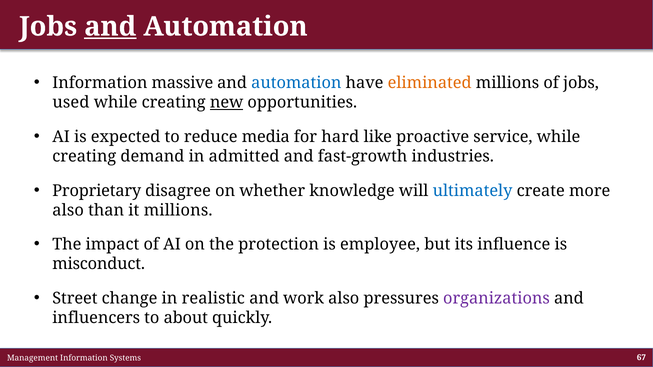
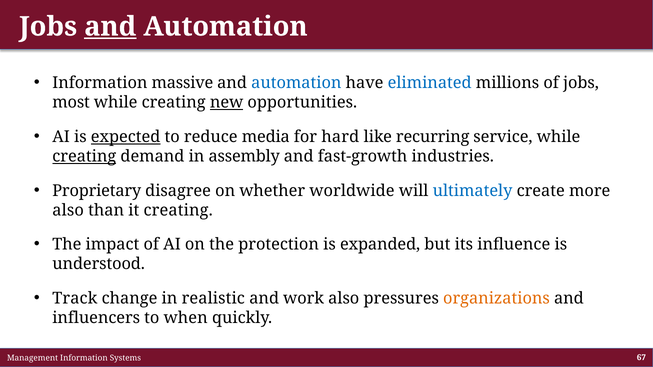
eliminated colour: orange -> blue (430, 83)
used: used -> most (71, 103)
expected underline: none -> present (126, 137)
proactive: proactive -> recurring (433, 137)
creating underline: none -> present (84, 157)
admitted: admitted -> assembly (244, 157)
knowledge: knowledge -> worldwide (352, 191)
it millions: millions -> creating (178, 210)
employee: employee -> expanded (380, 245)
misconduct: misconduct -> understood (99, 264)
Street: Street -> Track (75, 299)
organizations colour: purple -> orange (496, 299)
about: about -> when (186, 318)
